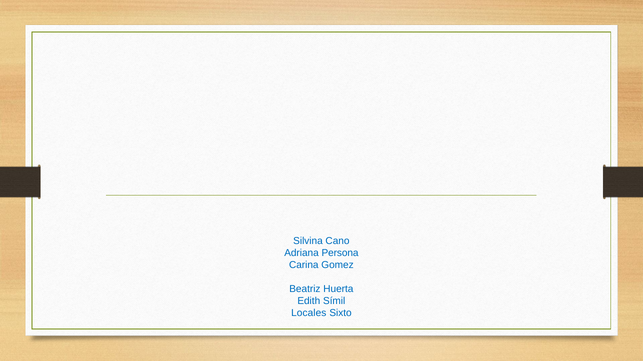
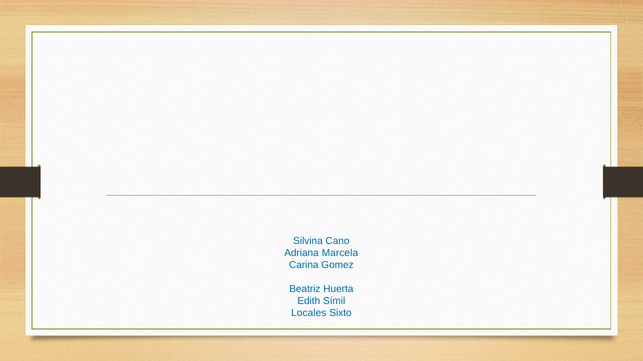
Persona: Persona -> Marcela (340, 253)
